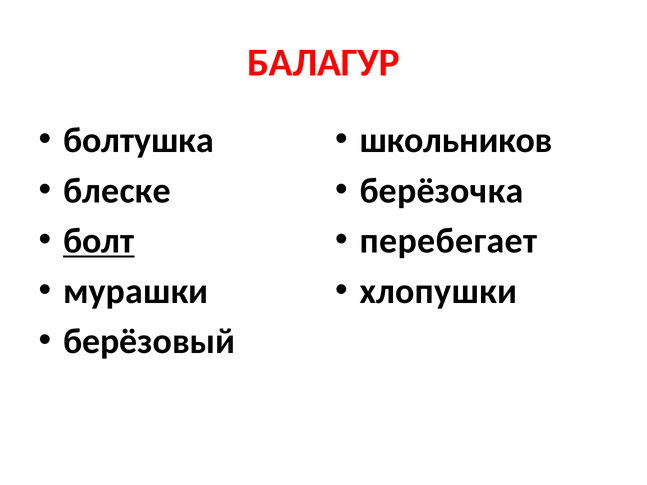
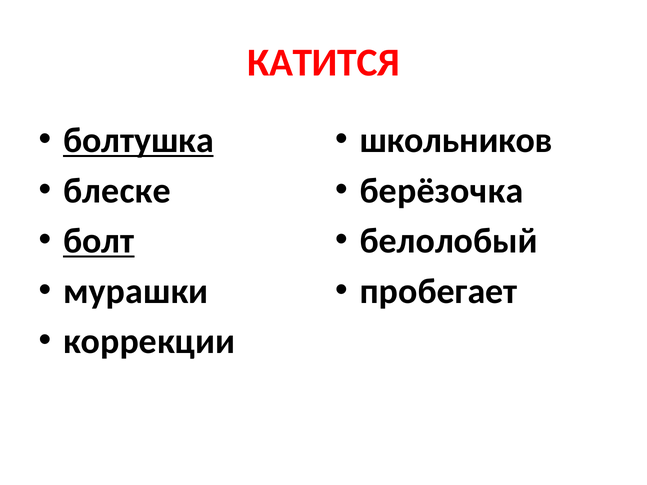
БАЛАГУР: БАЛАГУР -> КАТИТСЯ (324, 63)
болтушка underline: none -> present (138, 141)
перебегает: перебегает -> белолобый (449, 241)
хлопушки: хлопушки -> пробегает (439, 291)
берёзовый: берёзовый -> коррекции (149, 342)
